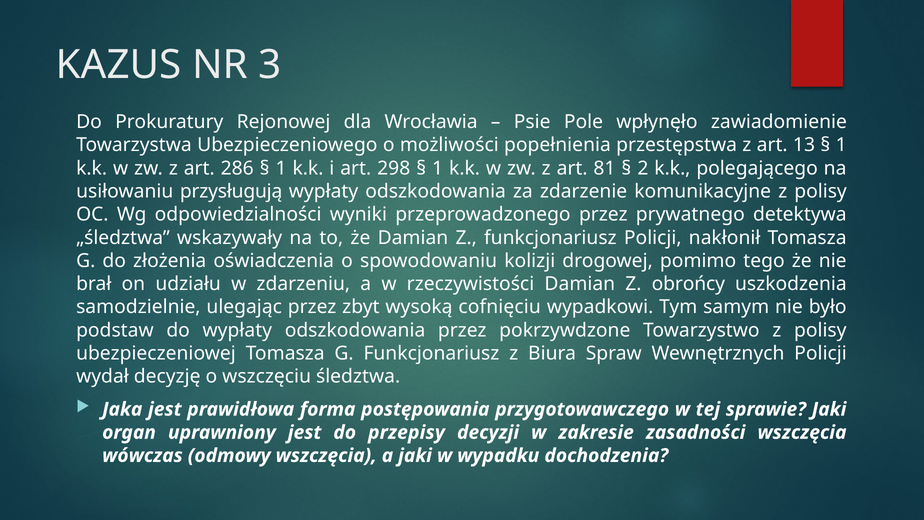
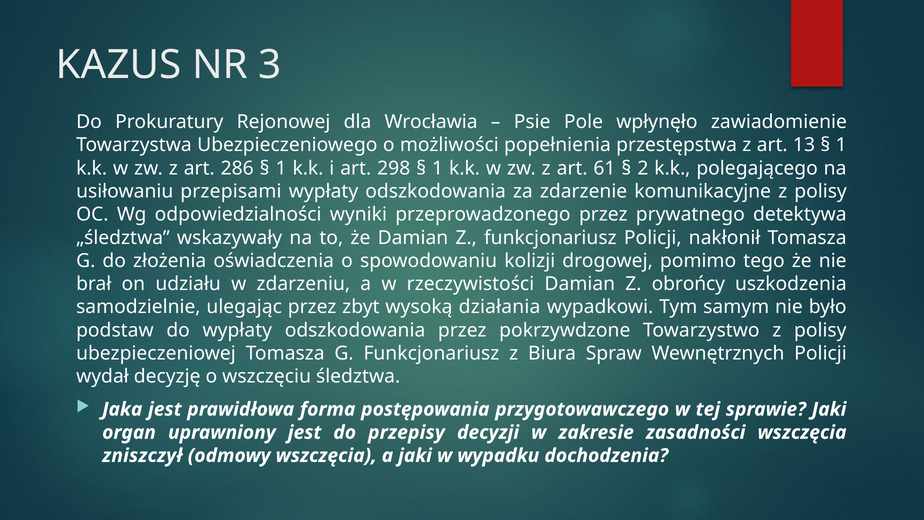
81: 81 -> 61 (604, 168)
przysługują: przysługują -> przepisami (231, 191)
cofnięciu: cofnięciu -> działania (500, 307)
wówczas: wówczas -> zniszczył (142, 455)
